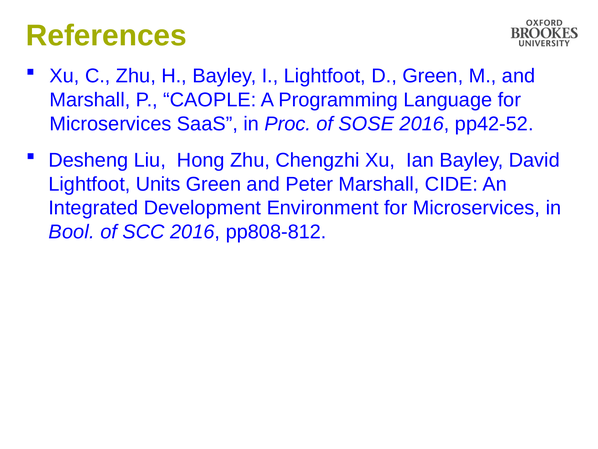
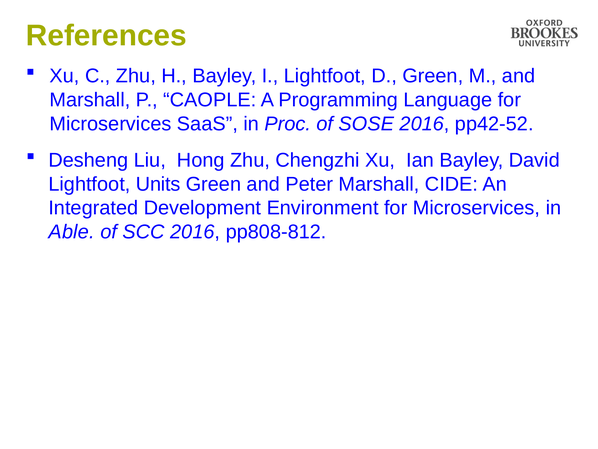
Bool: Bool -> Able (72, 232)
